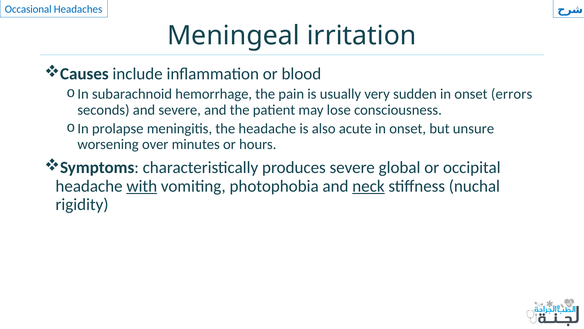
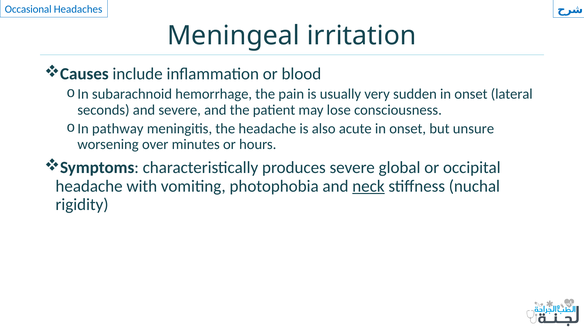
errors: errors -> lateral (512, 94)
prolapse: prolapse -> pathway (118, 128)
with underline: present -> none (142, 186)
